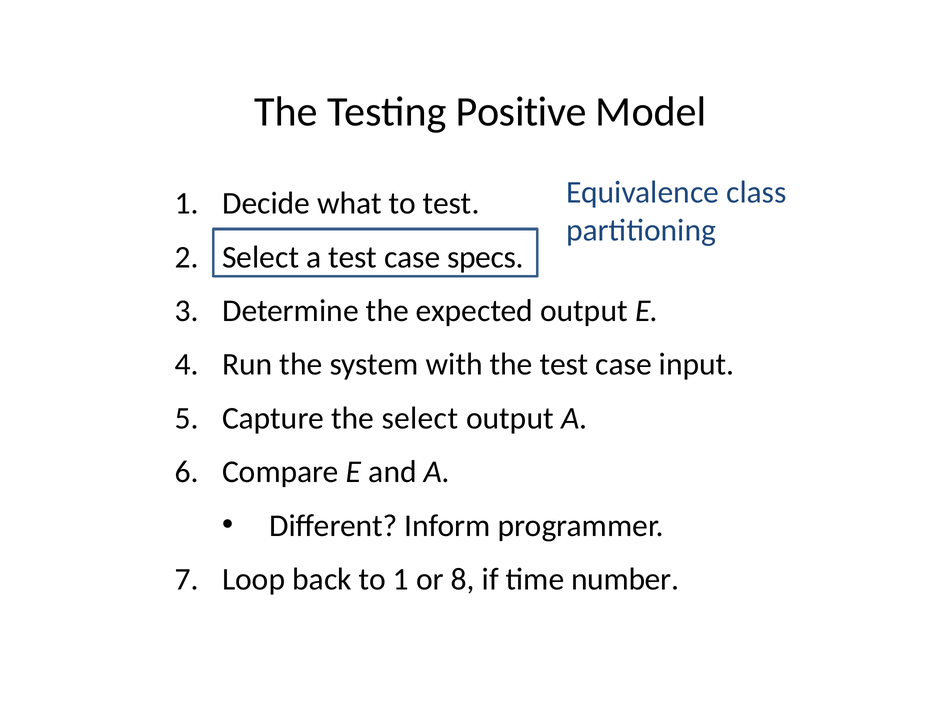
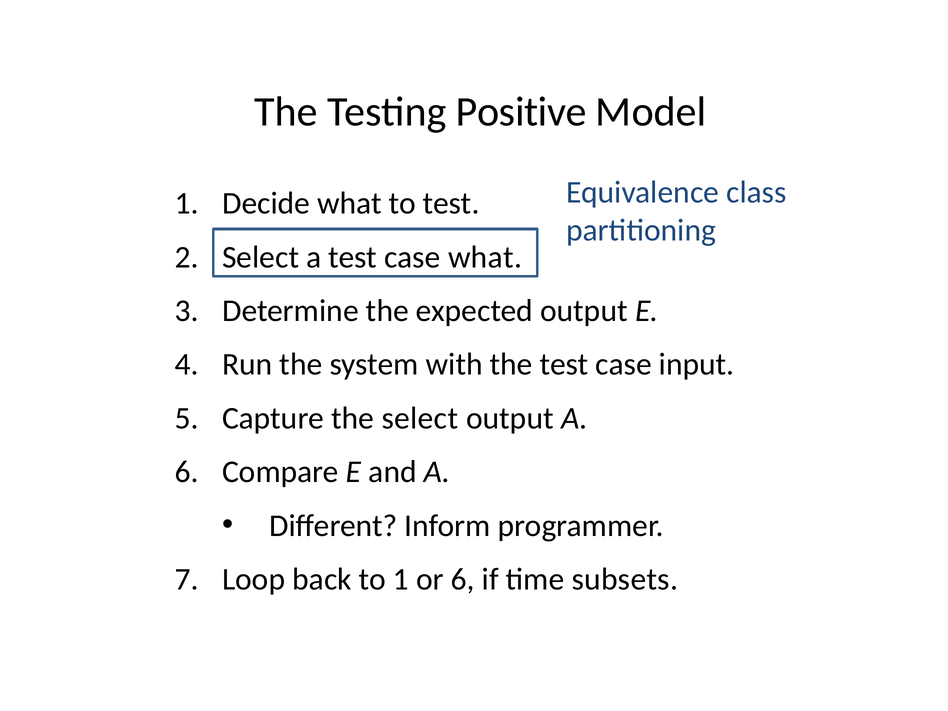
case specs: specs -> what (485, 257)
or 8: 8 -> 6 (463, 579)
number: number -> subsets (625, 579)
